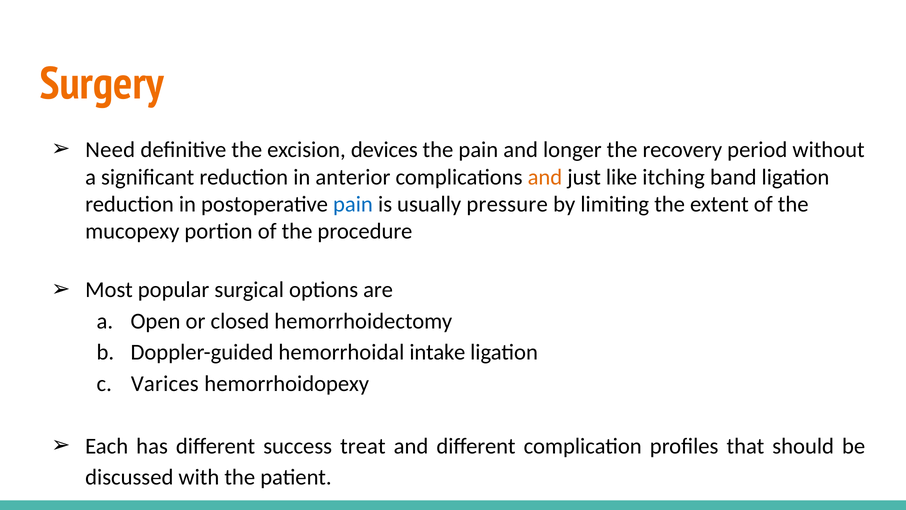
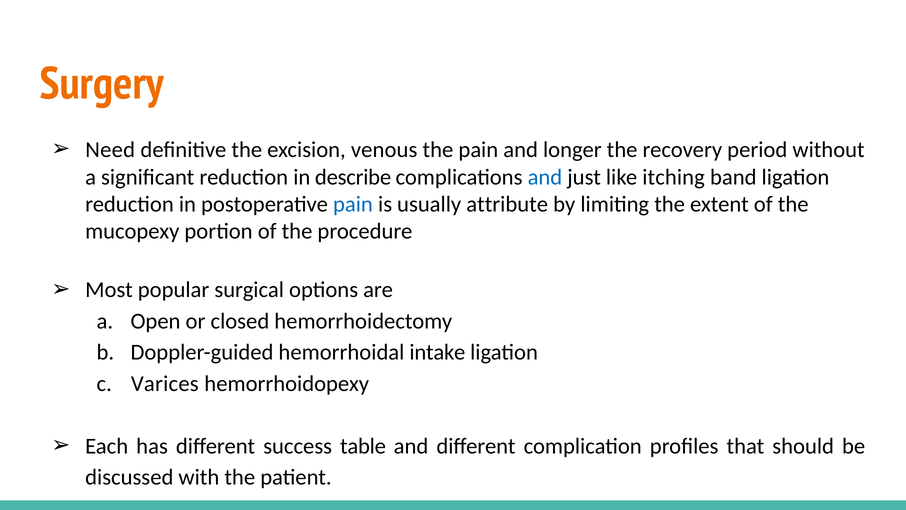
devices: devices -> venous (384, 150)
anterior: anterior -> describe (353, 177)
and colour: orange -> blue (545, 177)
pressure: pressure -> attribute (507, 204)
treat: treat -> table (363, 446)
